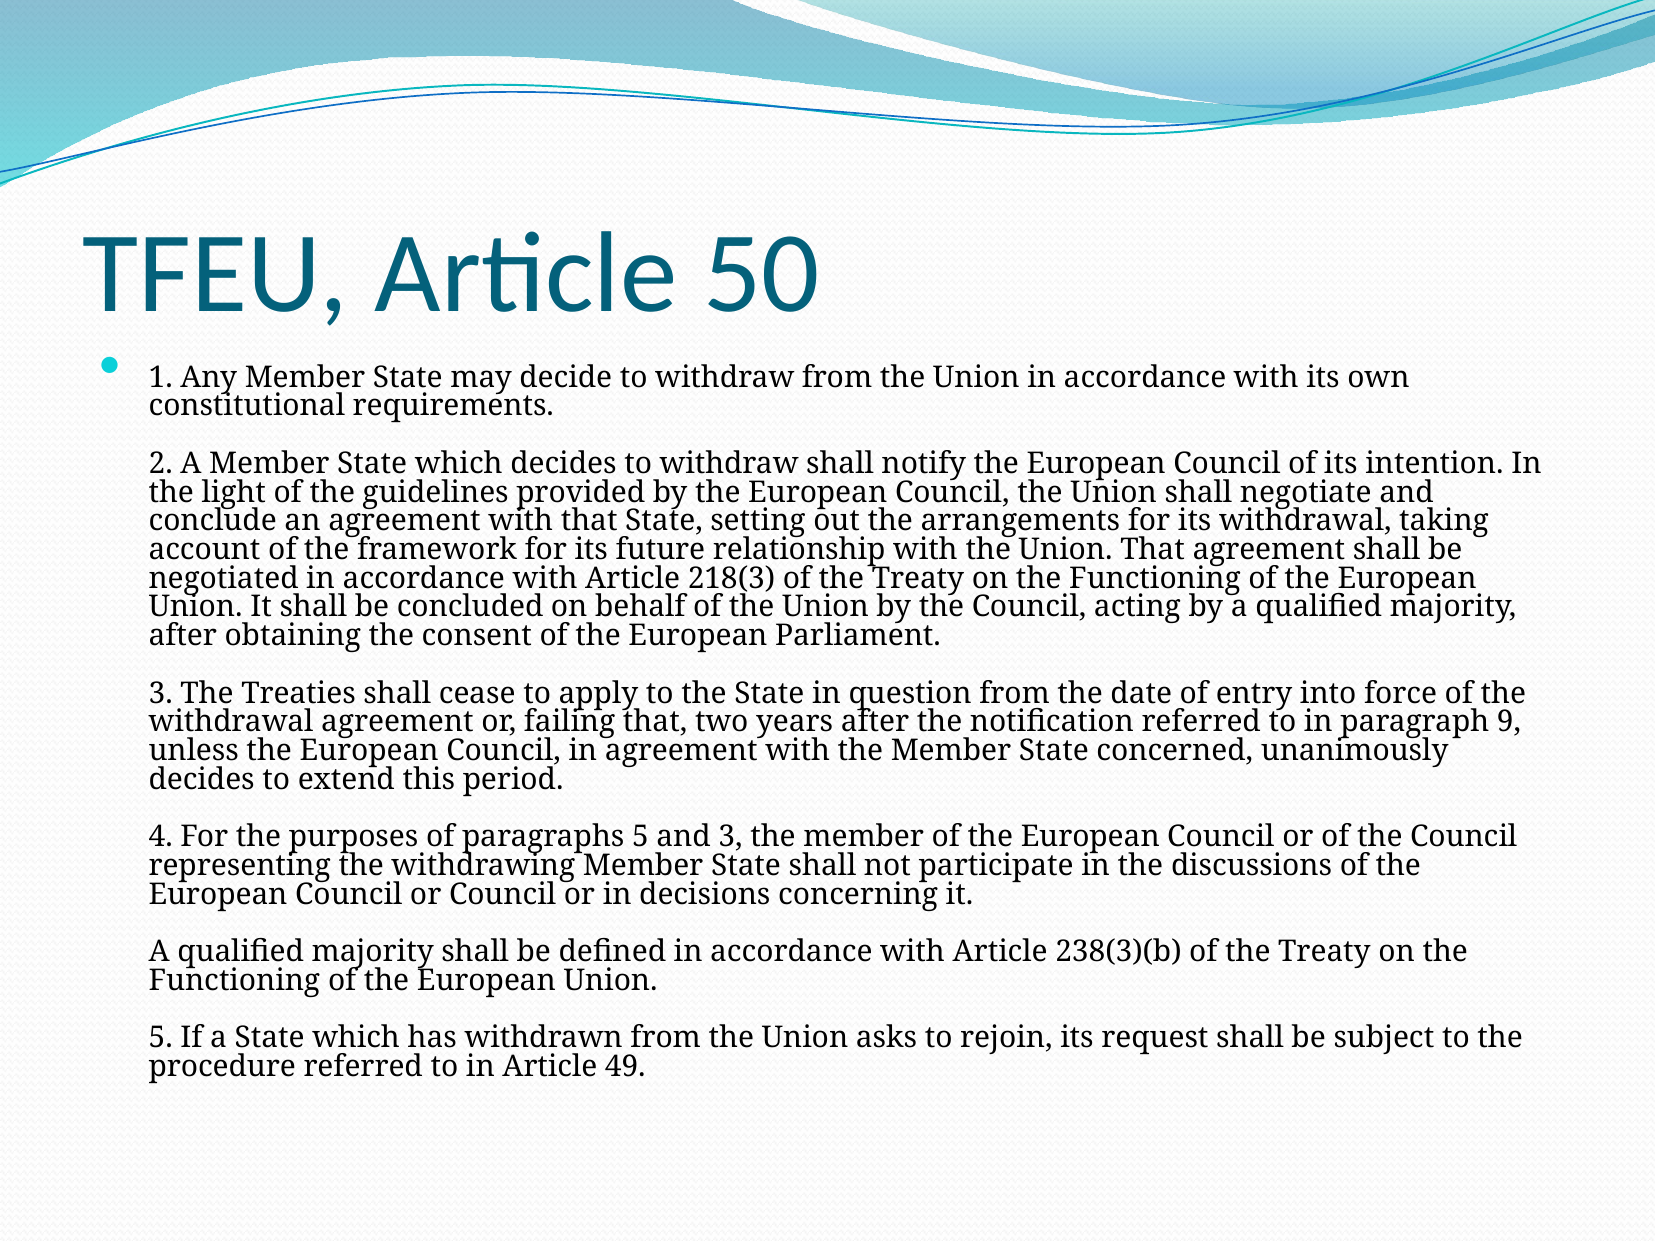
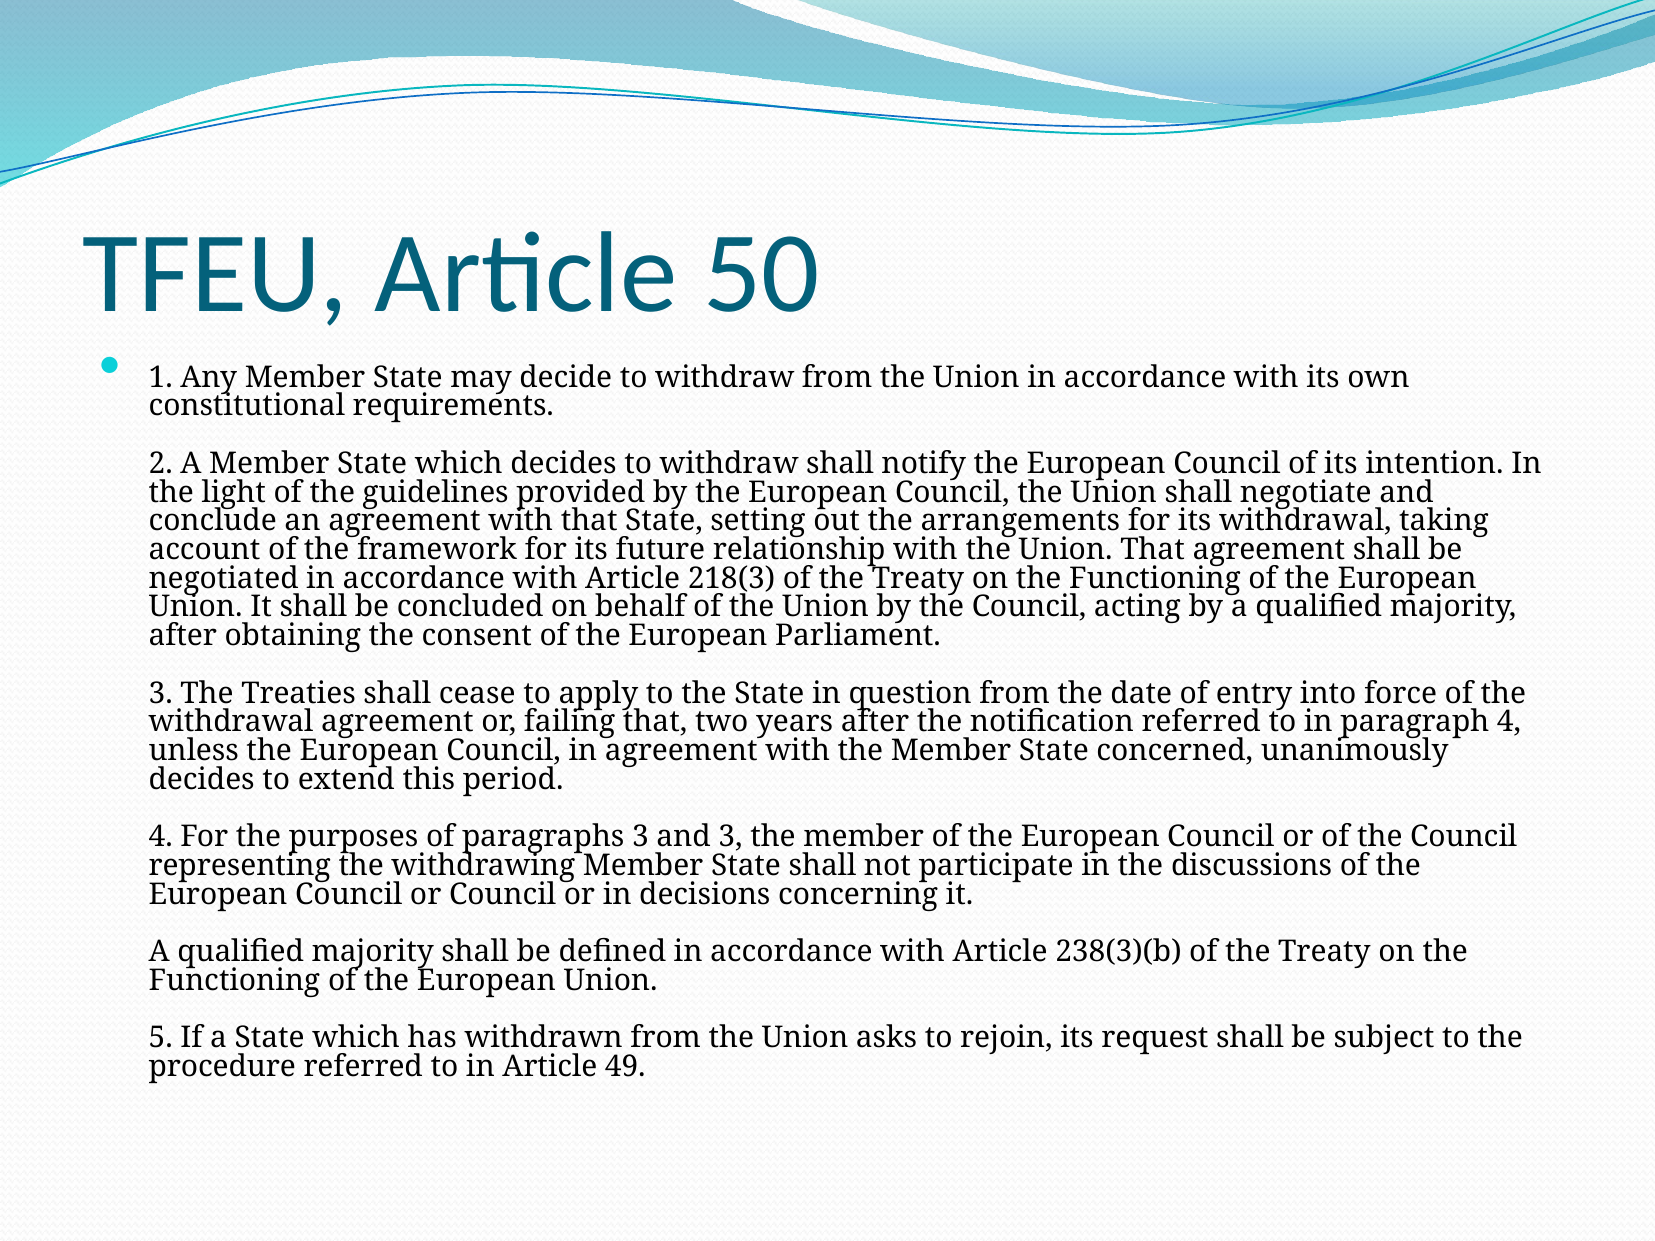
paragraph 9: 9 -> 4 (1509, 722)
paragraphs 5: 5 -> 3 (640, 837)
